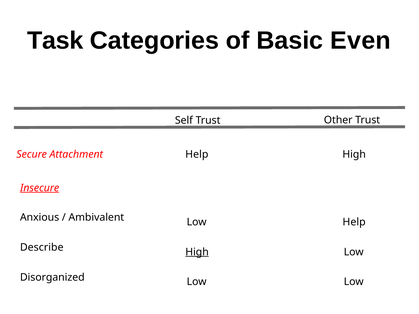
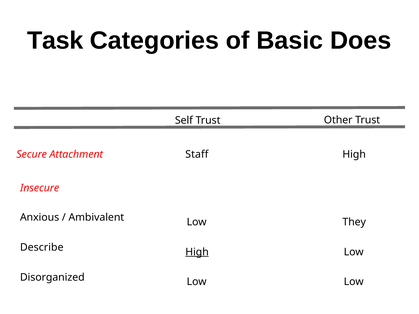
Even: Even -> Does (361, 41)
Help: Help -> Staff (197, 154)
Insecure underline: present -> none (40, 188)
Help: Help -> They (354, 222)
